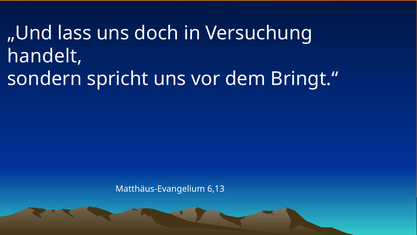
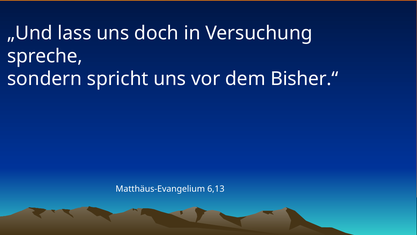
handelt: handelt -> spreche (45, 56)
Bringt.“: Bringt.“ -> Bisher.“ (305, 79)
